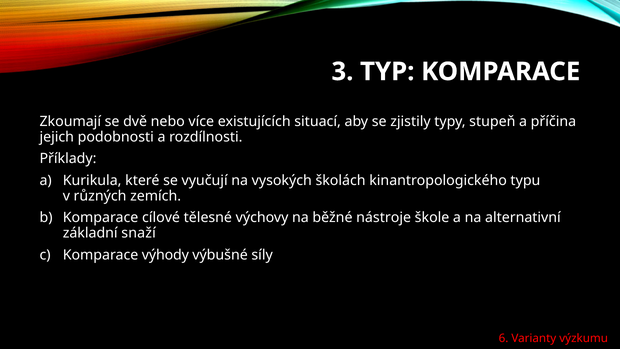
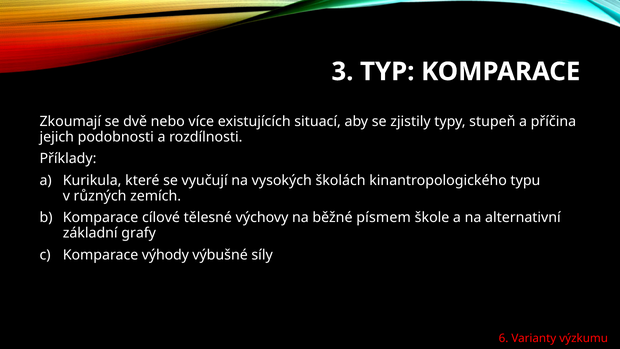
nástroje: nástroje -> písmem (384, 218)
snaží: snaží -> grafy (139, 233)
